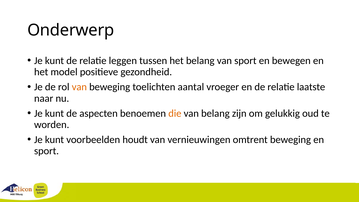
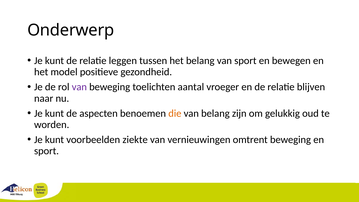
van colour: orange -> purple (79, 87)
laatste: laatste -> blijven (311, 87)
houdt: houdt -> ziekte (135, 140)
